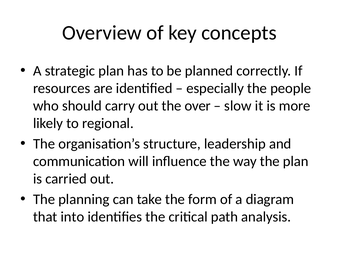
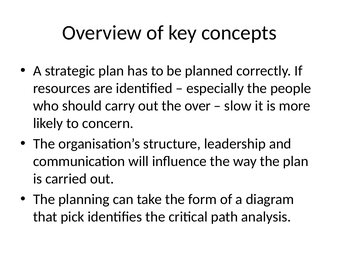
regional: regional -> concern (108, 123)
into: into -> pick (72, 217)
